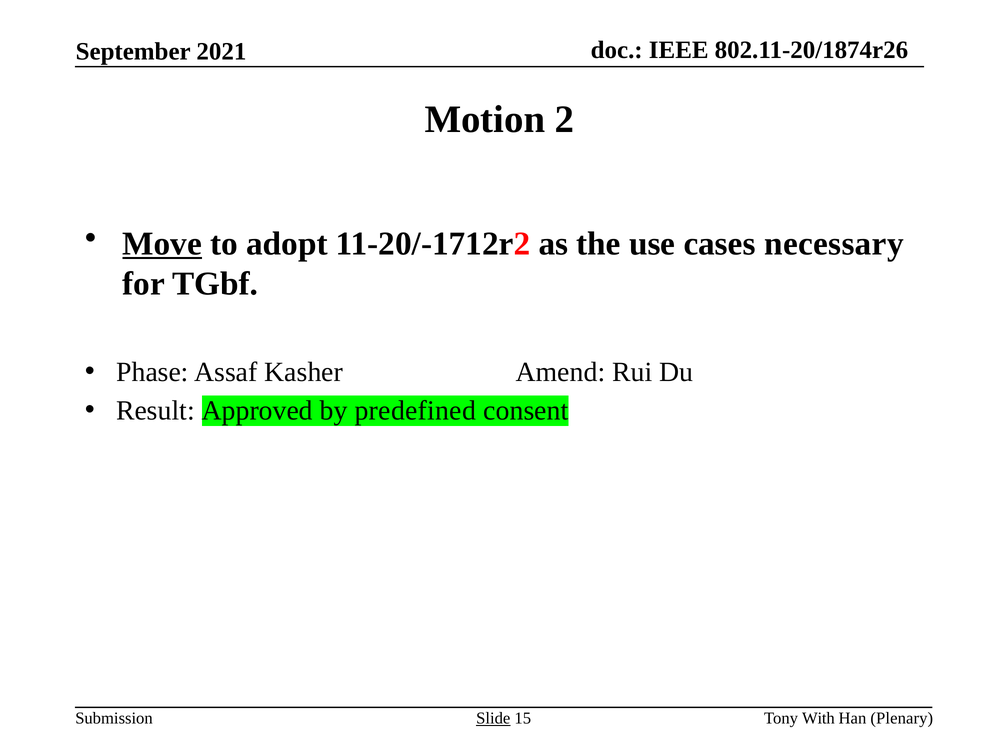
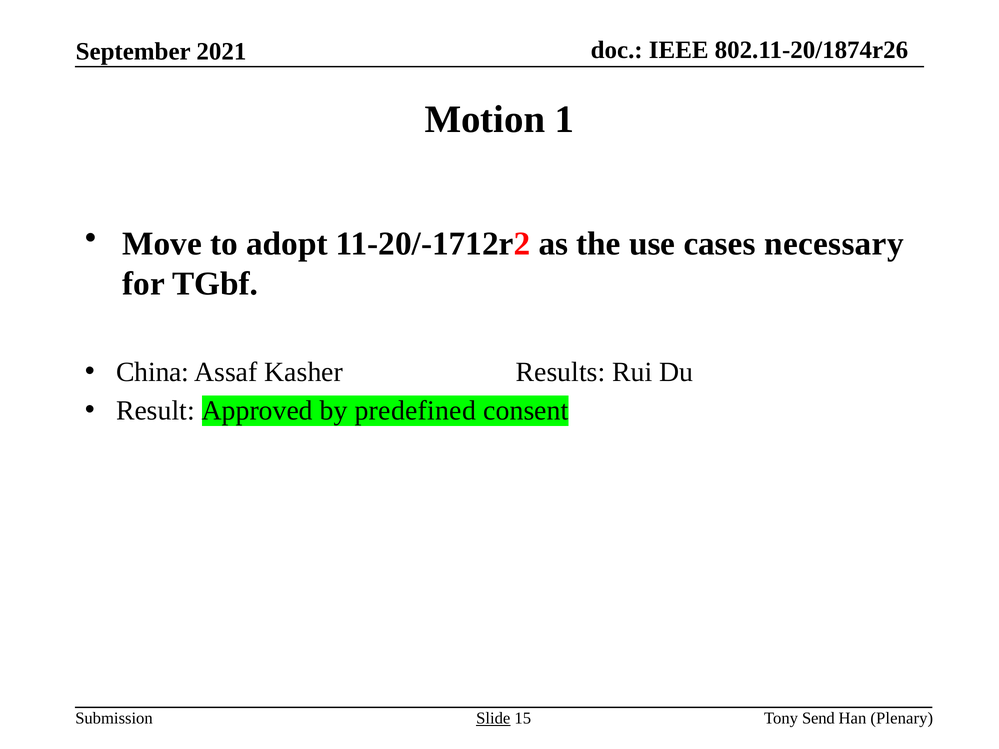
2: 2 -> 1 (565, 119)
Move underline: present -> none (162, 244)
Phase: Phase -> China (153, 372)
Amend: Amend -> Results (560, 372)
With: With -> Send (818, 719)
